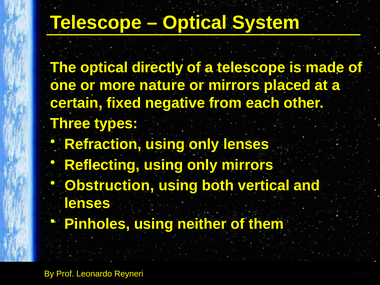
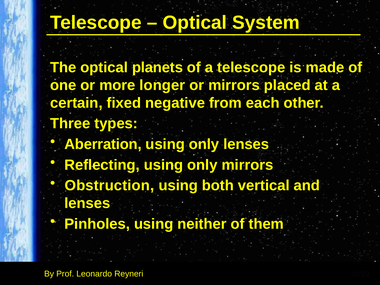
directly: directly -> planets (158, 68)
nature: nature -> longer (162, 85)
Refraction: Refraction -> Aberration (103, 144)
